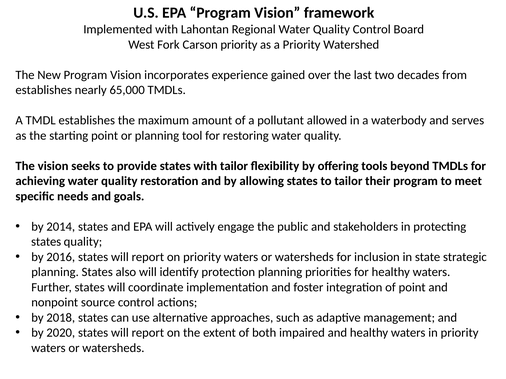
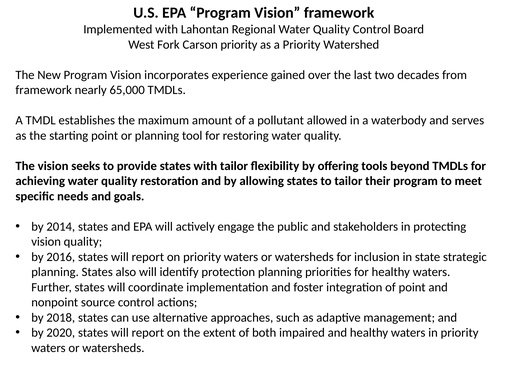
establishes: establishes -> framework (44, 90)
states: states -> vision (46, 242)
